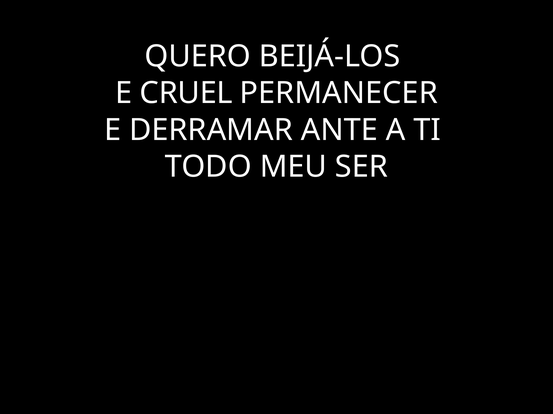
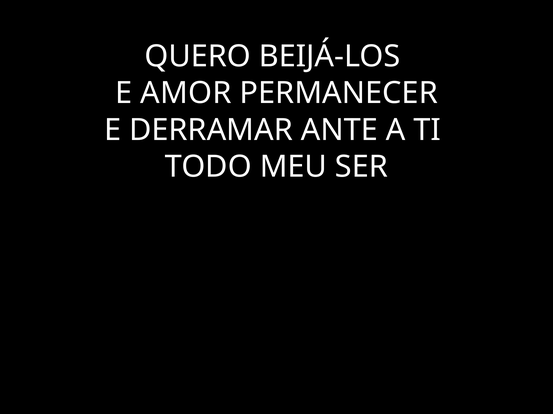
CRUEL: CRUEL -> AMOR (186, 93)
